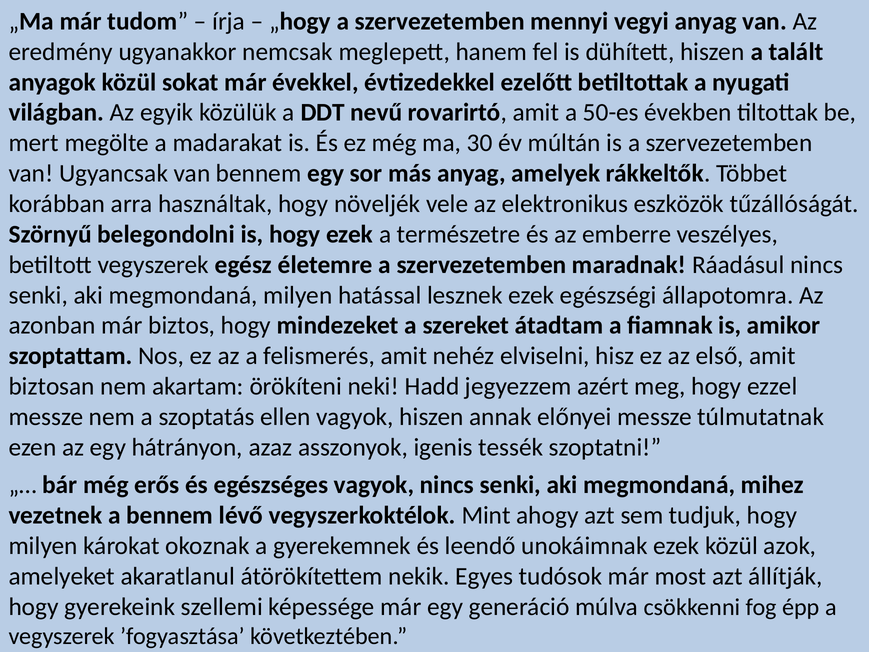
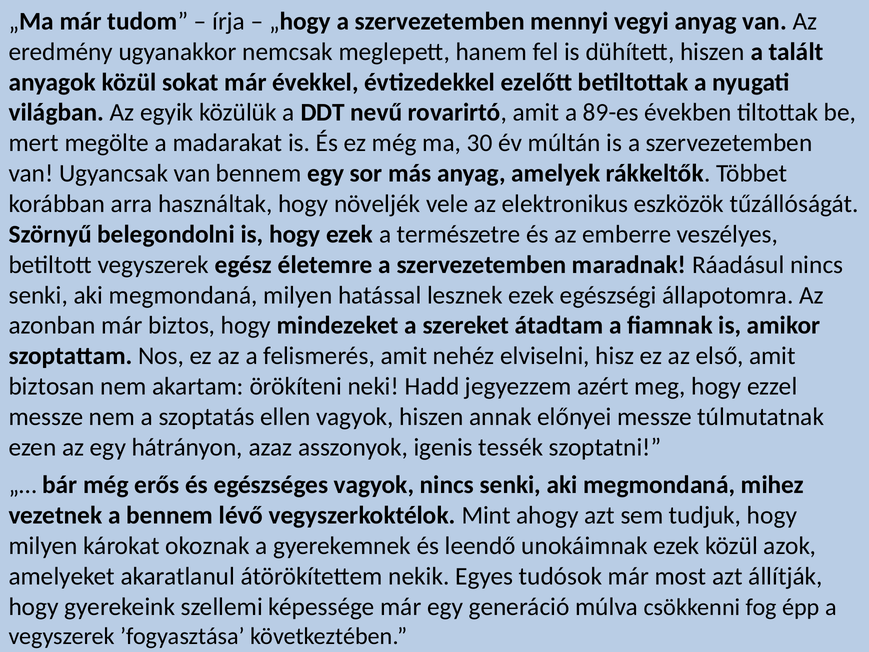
50-es: 50-es -> 89-es (611, 113)
